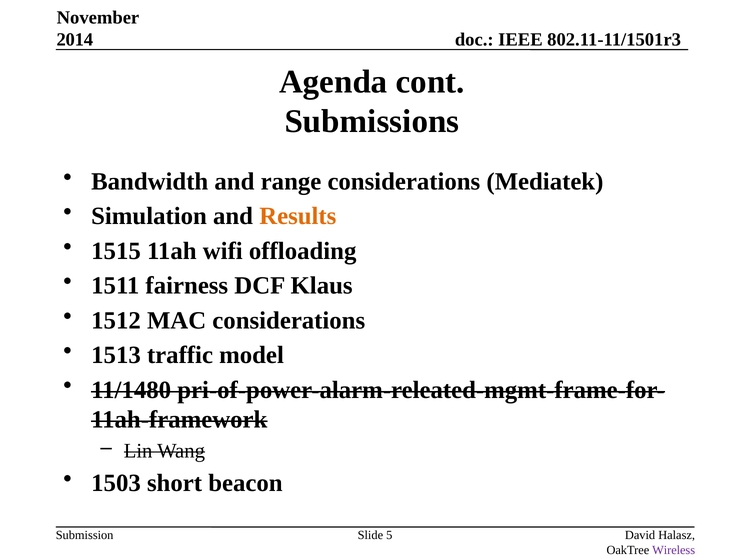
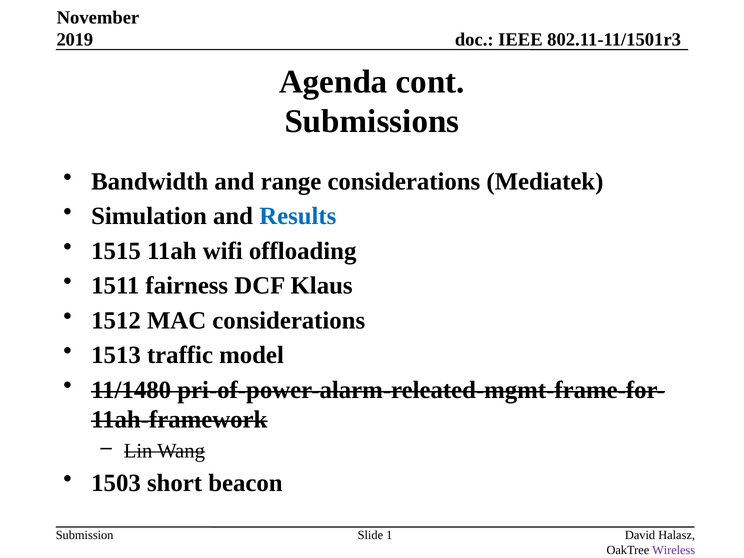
2014: 2014 -> 2019 (75, 40)
Results colour: orange -> blue (298, 216)
5: 5 -> 1 (389, 535)
